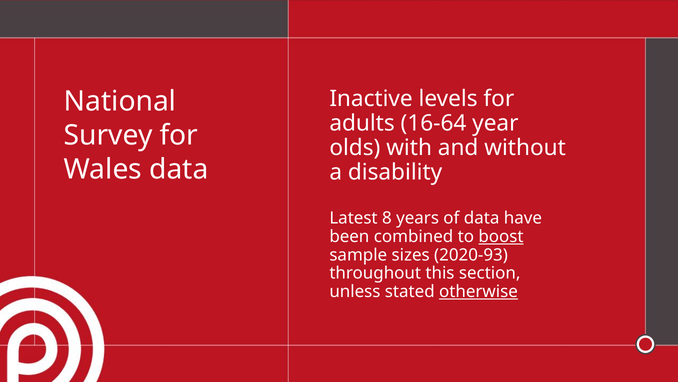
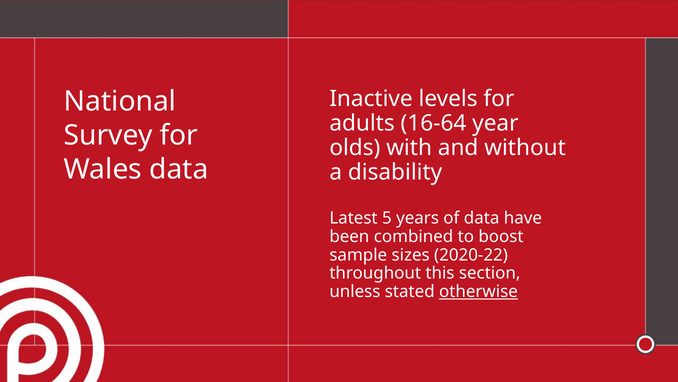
8: 8 -> 5 (387, 218)
boost underline: present -> none (501, 236)
2020-93: 2020-93 -> 2020-22 (471, 254)
